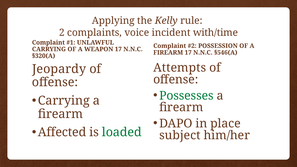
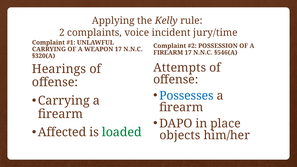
with/time: with/time -> jury/time (215, 33)
Jeopardy: Jeopardy -> Hearings (59, 69)
Possesses colour: green -> blue (186, 96)
subject: subject -> objects (180, 135)
